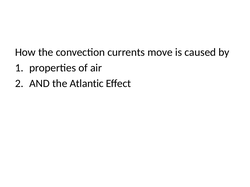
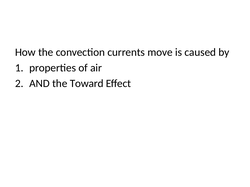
Atlantic: Atlantic -> Toward (87, 84)
